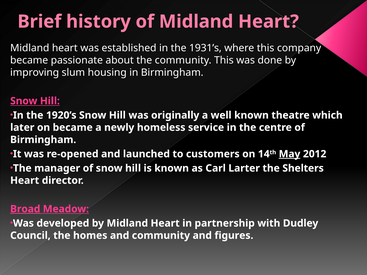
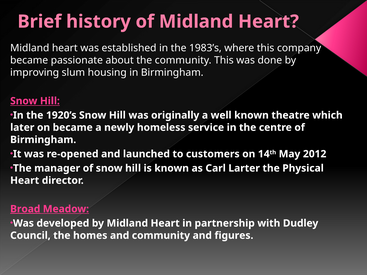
1931’s: 1931’s -> 1983’s (205, 48)
May underline: present -> none (290, 154)
Shelters: Shelters -> Physical (303, 168)
